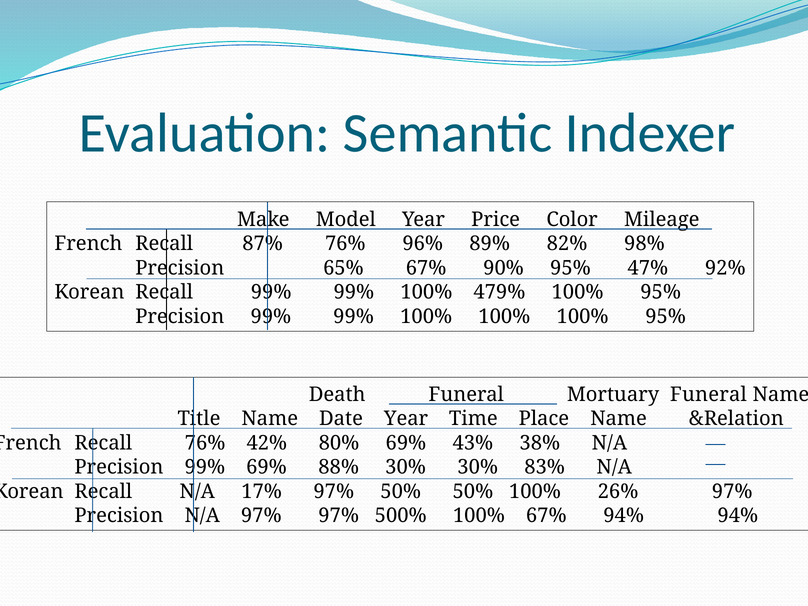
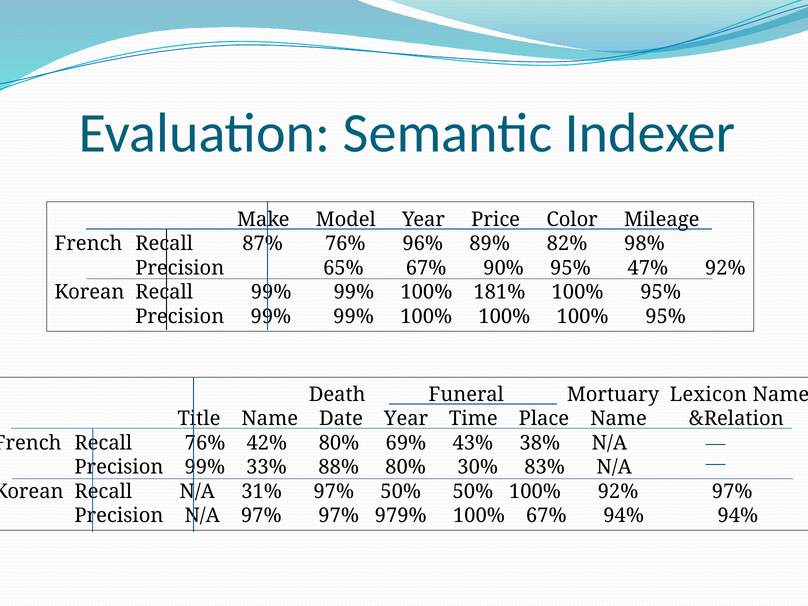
479%: 479% -> 181% (499, 292)
Mortuary Funeral: Funeral -> Lexicon (708, 395)
99% 69%: 69% -> 33% (266, 467)
88% 30%: 30% -> 80% (406, 467)
17%: 17% -> 31% (262, 491)
100% 26%: 26% -> 92% (618, 491)
500%: 500% -> 979% (401, 516)
